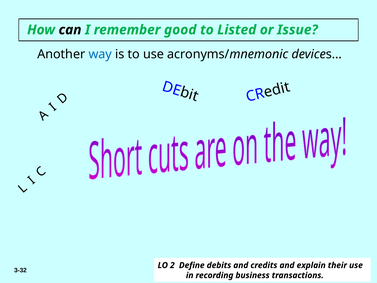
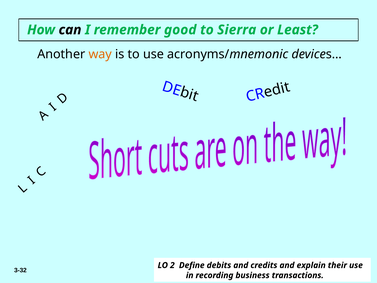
Listed: Listed -> Sierra (237, 30)
Issue: Issue -> Least (298, 30)
way colour: blue -> orange (100, 54)
